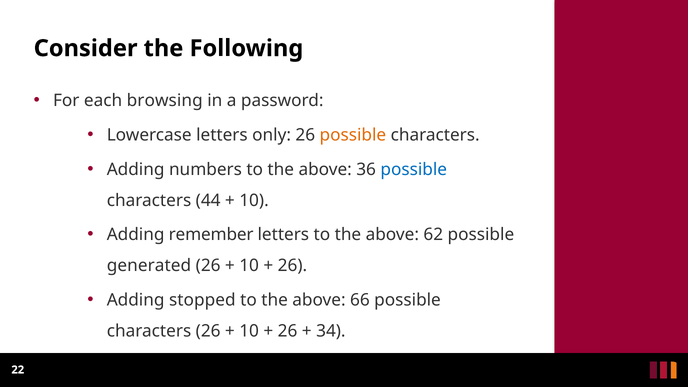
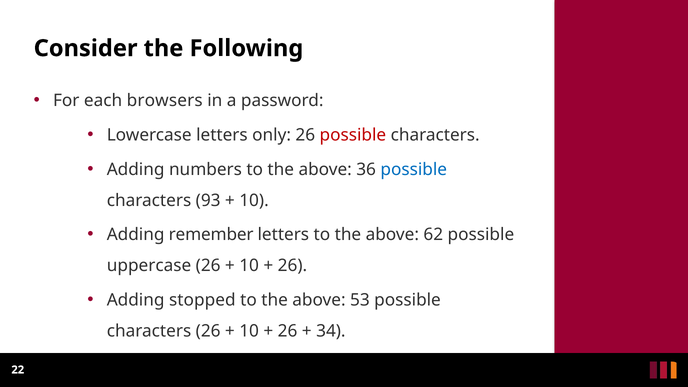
browsing: browsing -> browsers (165, 101)
possible colour: orange -> red (353, 135)
44: 44 -> 93 (208, 200)
generated: generated -> uppercase (149, 266)
66: 66 -> 53 (360, 300)
